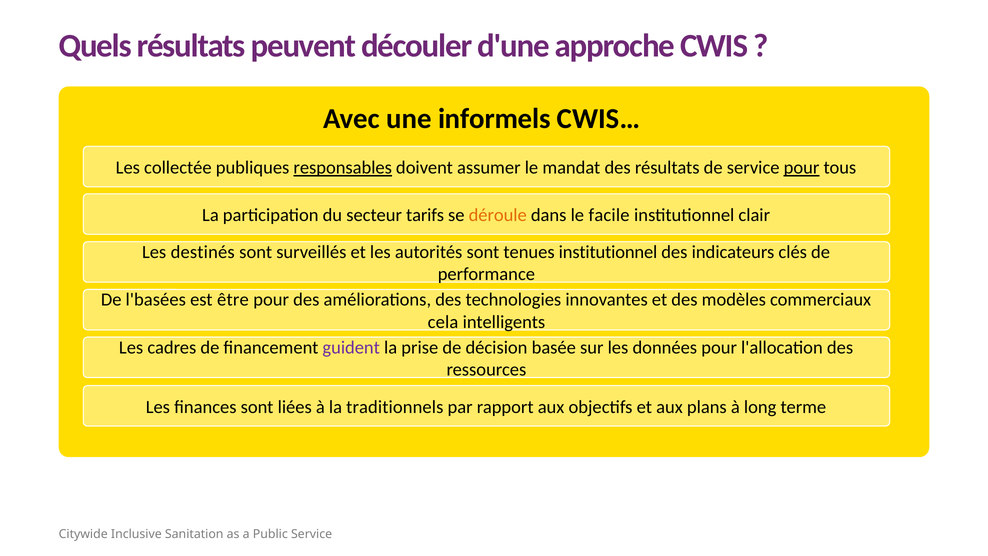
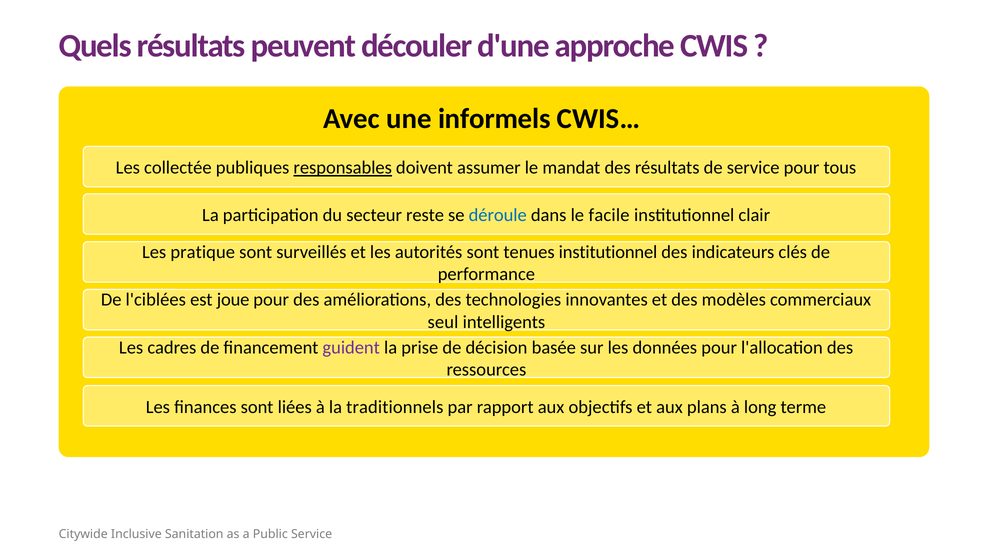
pour underline: present -> none (802, 168)
tarifs: tarifs -> reste (425, 215)
déroule colour: orange -> blue (498, 215)
destinés: destinés -> pratique (203, 252)
l'basées: l'basées -> l'ciblées (156, 300)
être: être -> joue (233, 300)
cela: cela -> seul (443, 322)
